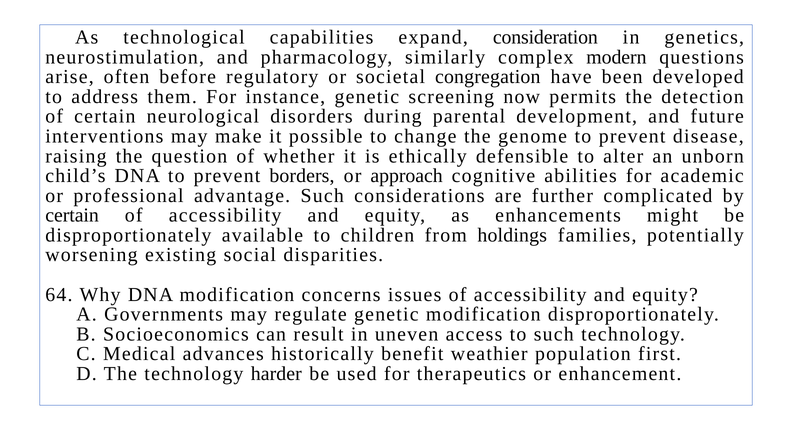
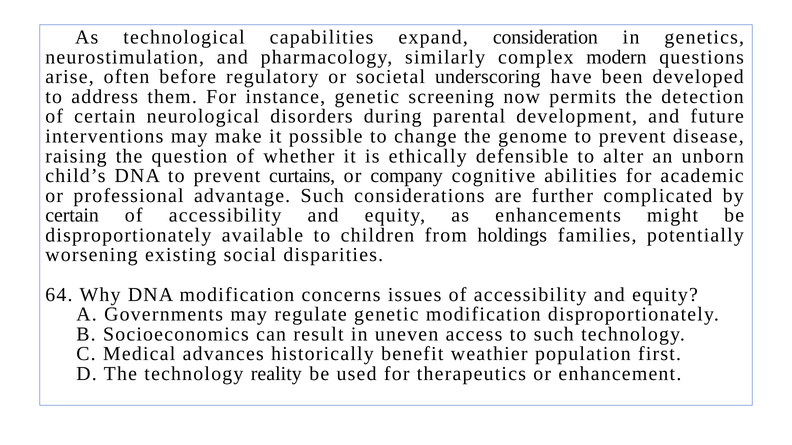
congregation: congregation -> underscoring (488, 77)
borders: borders -> curtains (302, 176)
approach: approach -> company (407, 176)
harder: harder -> reality (276, 374)
